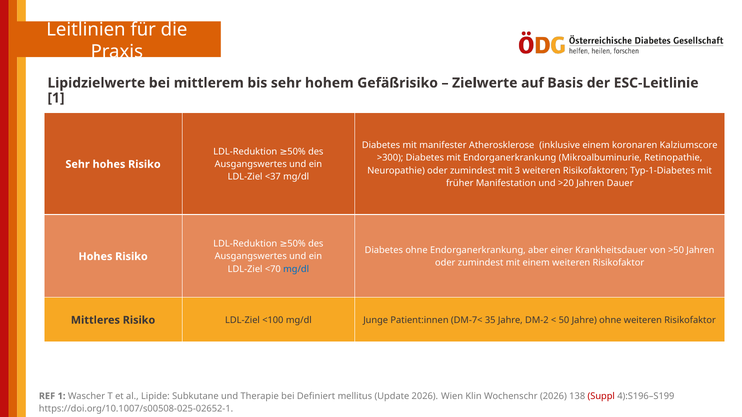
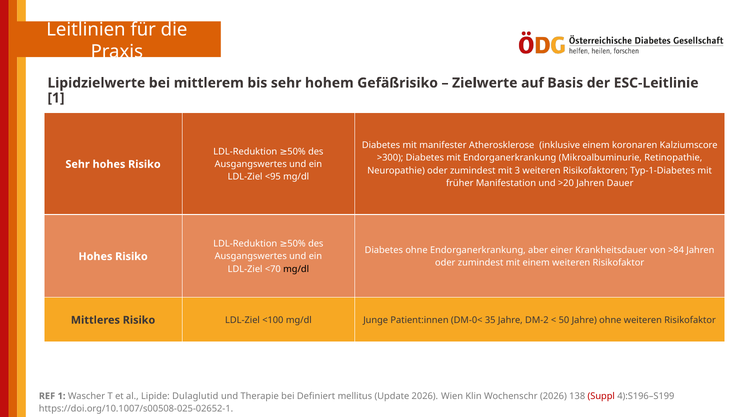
<37: <37 -> <95 (273, 177)
>50: >50 -> >84 (676, 250)
mg/dl colour: blue -> black (296, 269)
DM-7<: DM-7< -> DM-0< (467, 320)
Subkutane: Subkutane -> Dulaglutid (195, 396)
